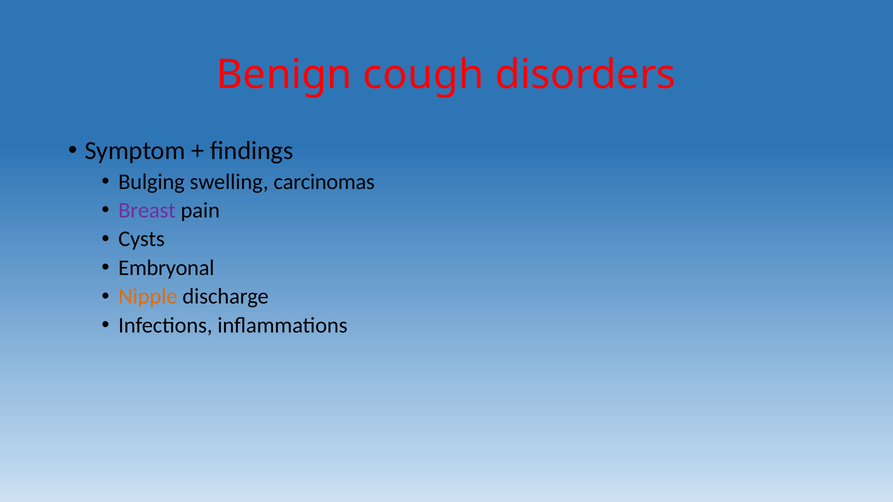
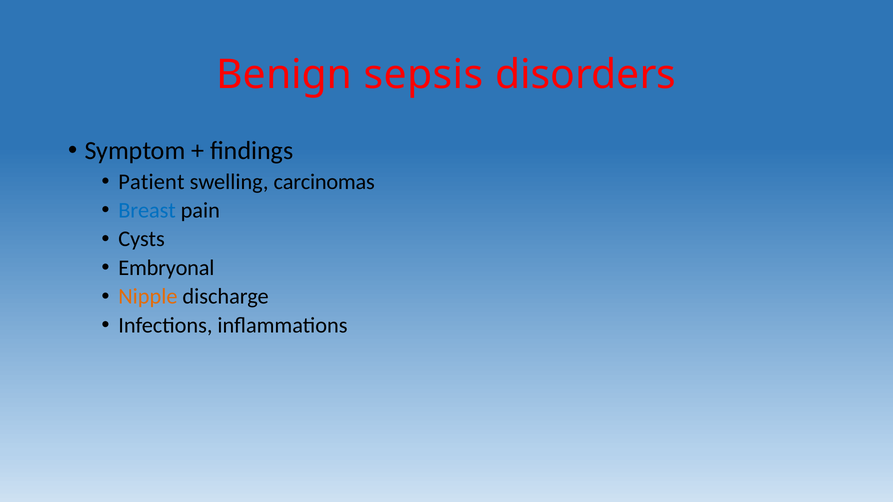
cough: cough -> sepsis (424, 75)
Bulging: Bulging -> Patient (151, 182)
Breast colour: purple -> blue (147, 211)
